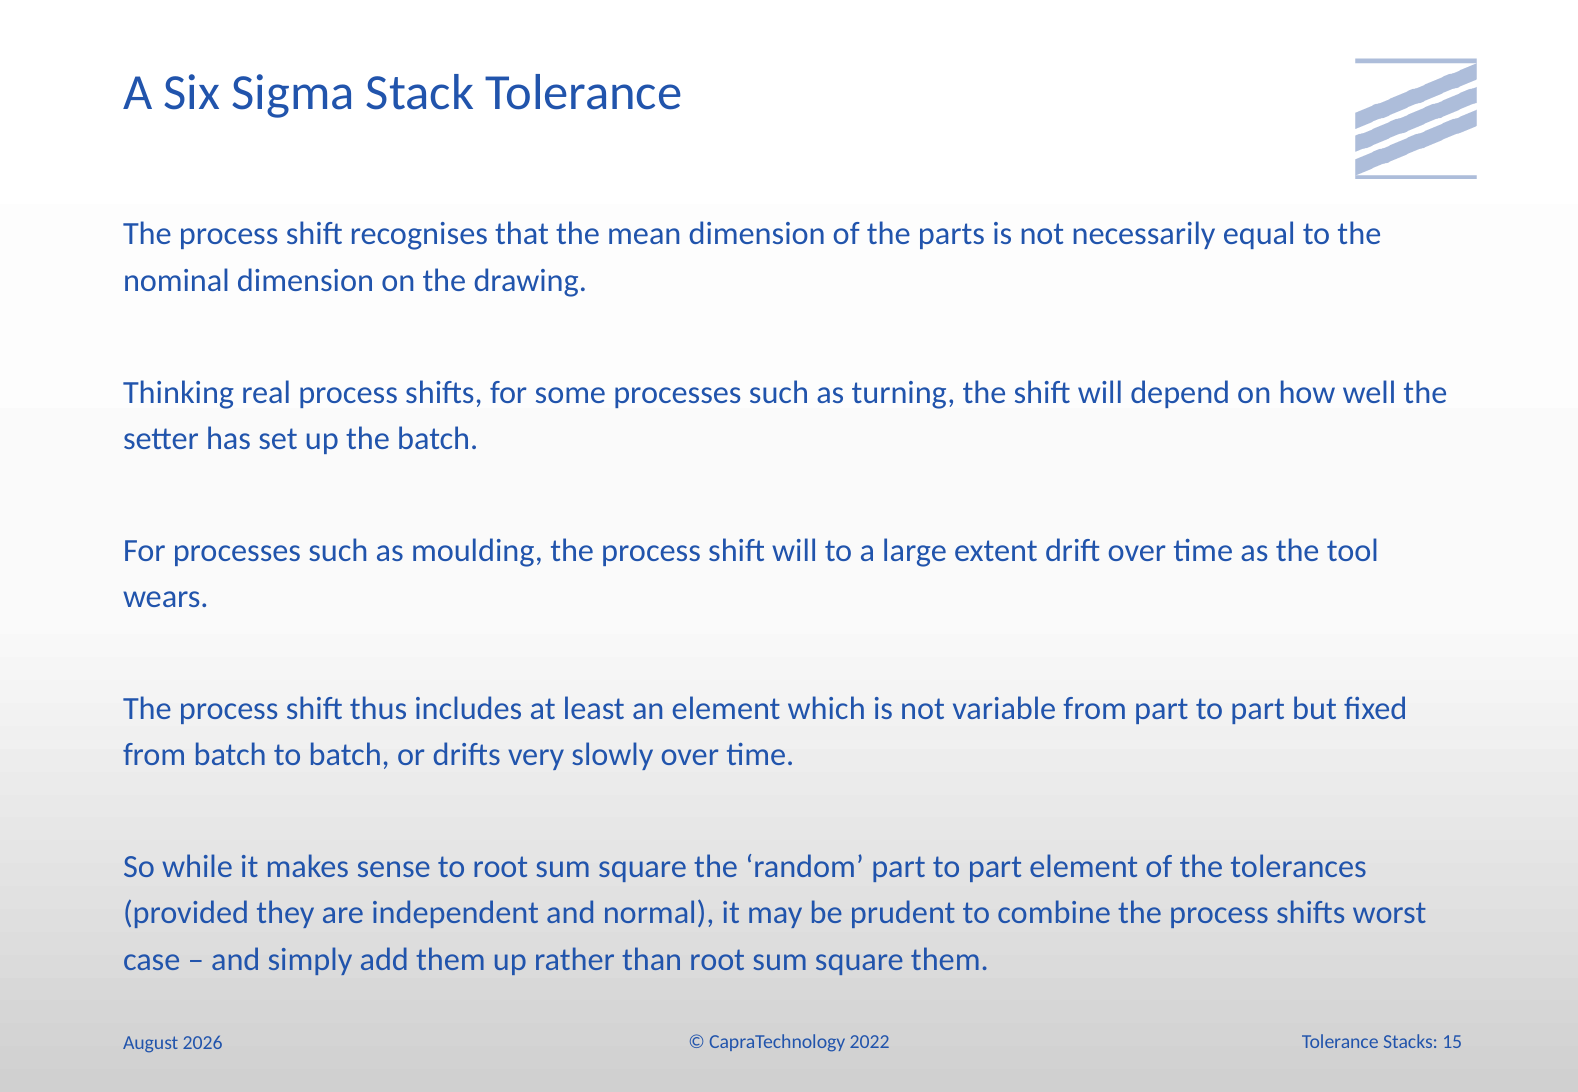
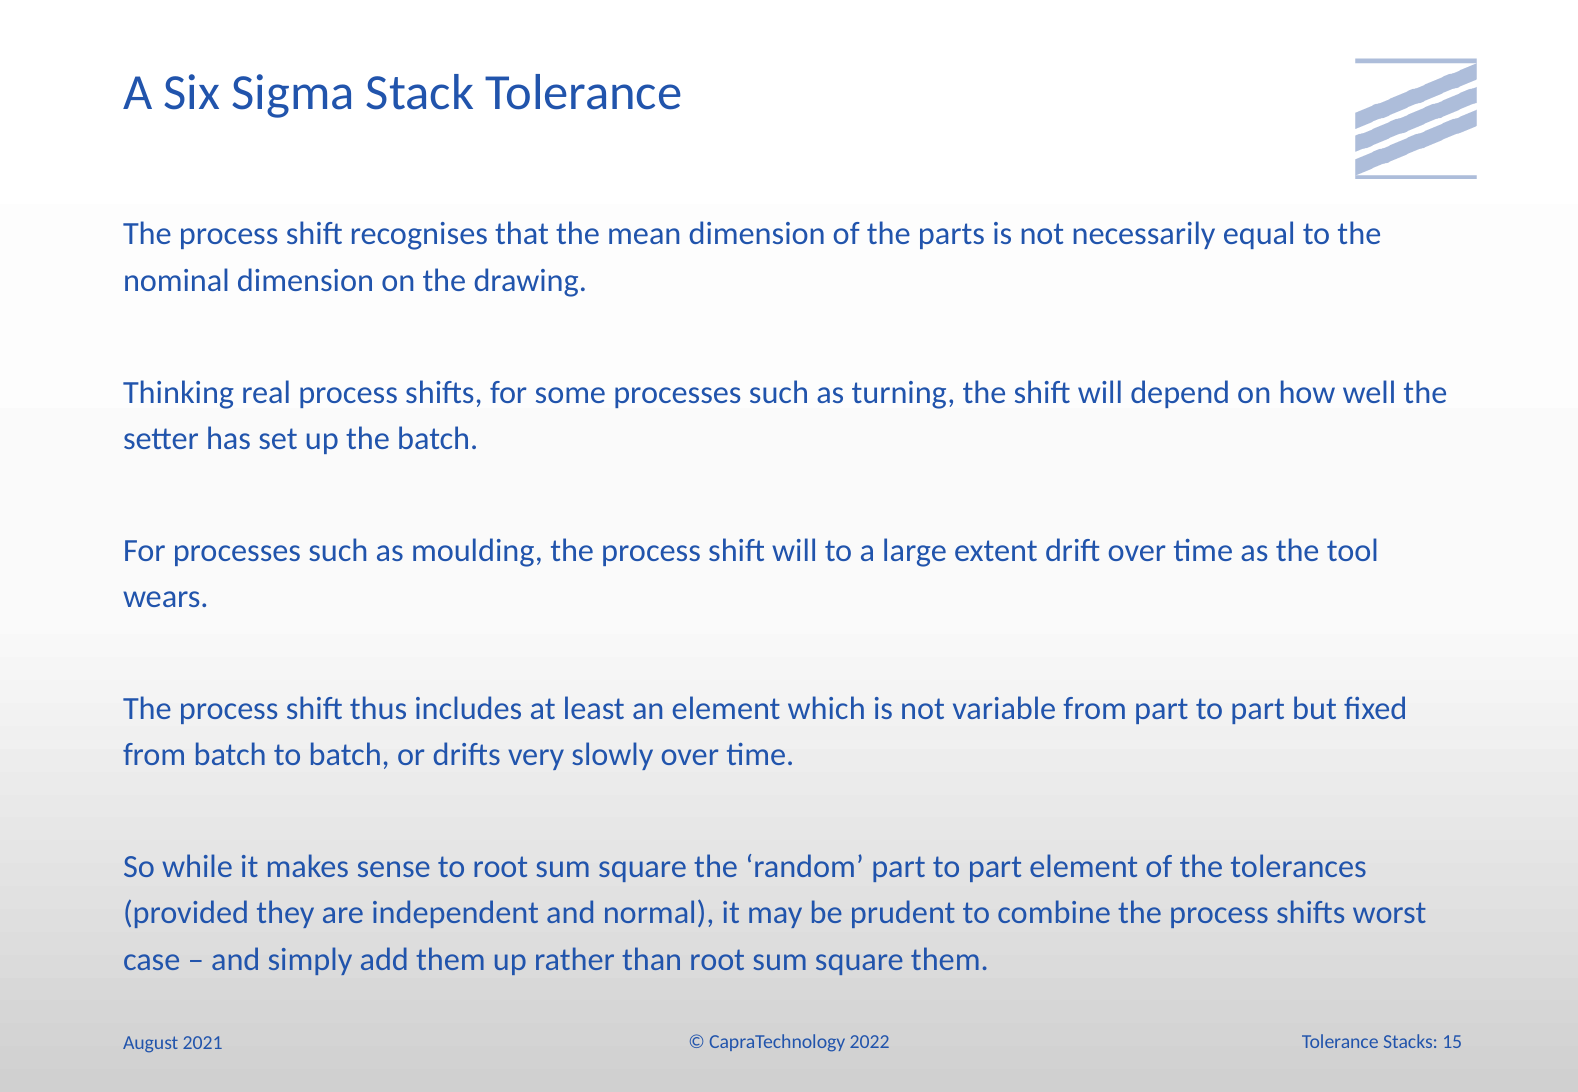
2026: 2026 -> 2021 (203, 1043)
